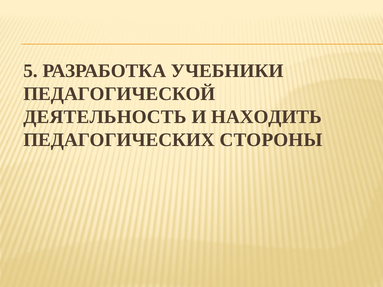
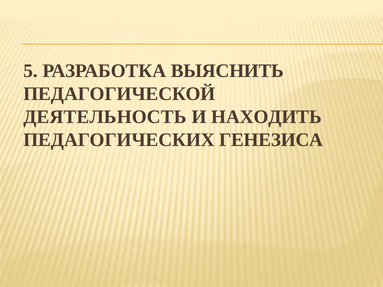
УЧЕБНИКИ: УЧЕБНИКИ -> ВЫЯСНИТЬ (227, 71)
СТОРОНЫ: СТОРОНЫ -> ГЕНЕЗИСА (271, 140)
